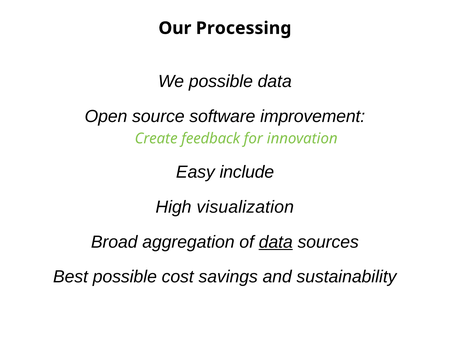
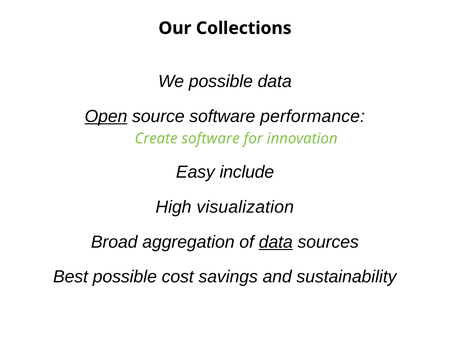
Processing: Processing -> Collections (244, 28)
Open underline: none -> present (106, 116)
improvement: improvement -> performance (313, 116)
Create feedback: feedback -> software (211, 139)
